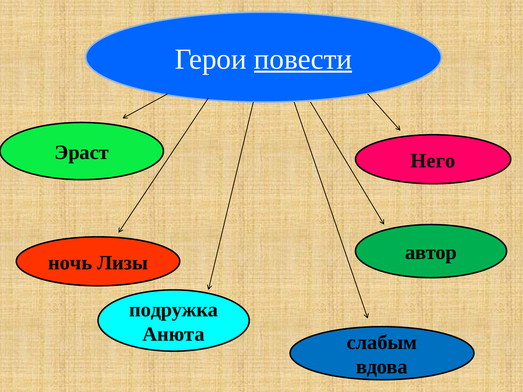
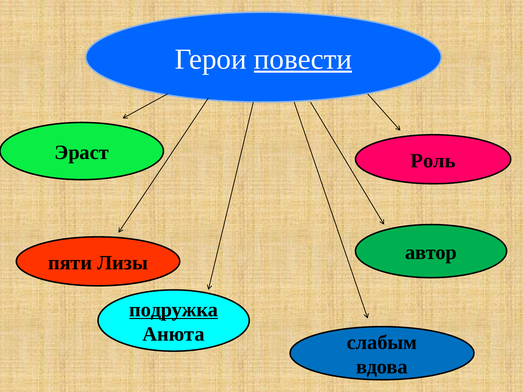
Него: Него -> Роль (433, 161)
ночь: ночь -> пяти (70, 263)
подружка underline: none -> present (174, 310)
